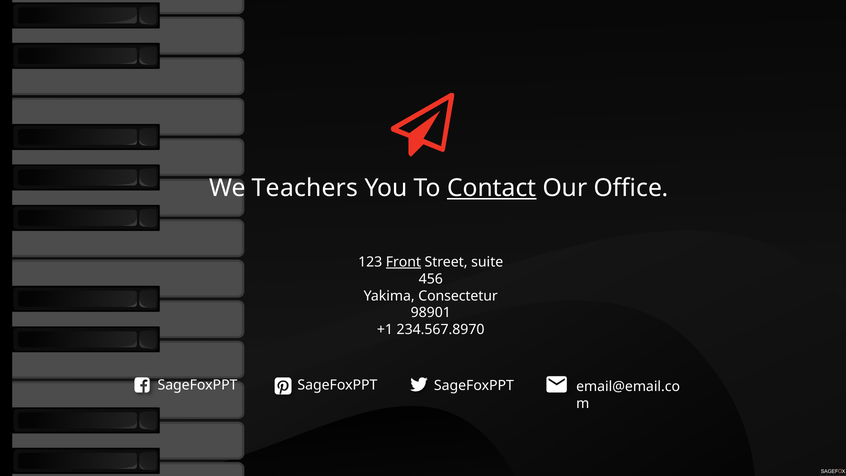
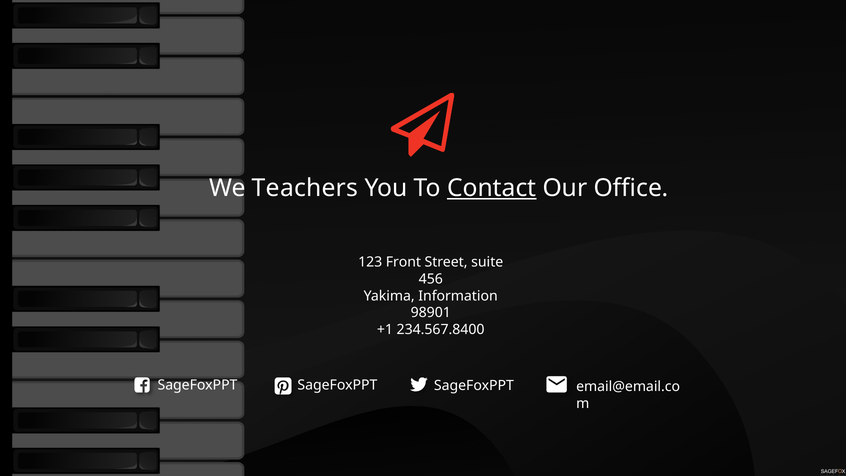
Front underline: present -> none (403, 262)
Consectetur: Consectetur -> Information (458, 296)
234.567.8970: 234.567.8970 -> 234.567.8400 (441, 330)
